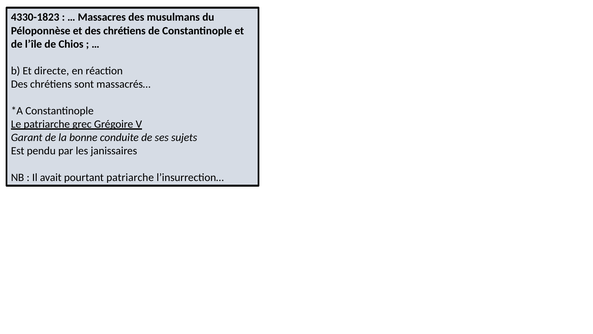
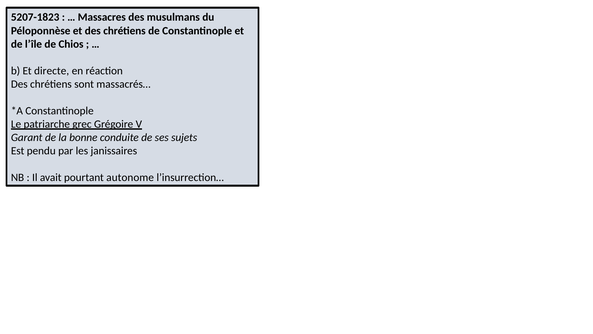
4330-1823: 4330-1823 -> 5207-1823 (35, 17)
pourtant patriarche: patriarche -> autonome (130, 177)
